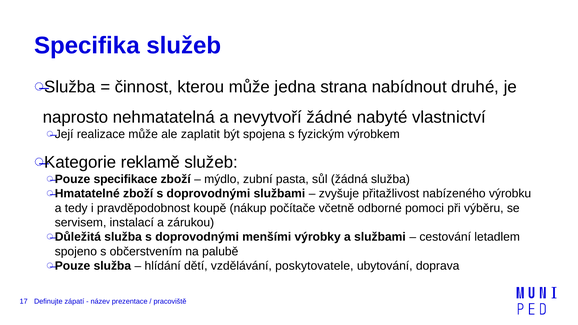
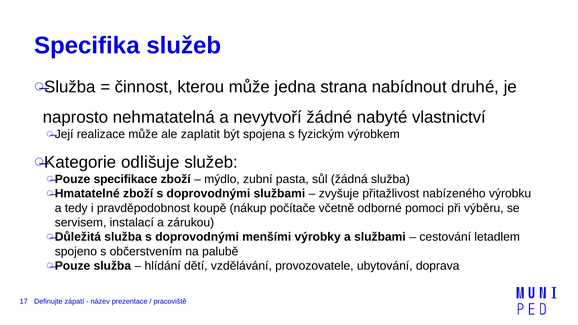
reklamě: reklamě -> odlišuje (150, 162)
poskytovatele: poskytovatele -> provozovatele (314, 266)
